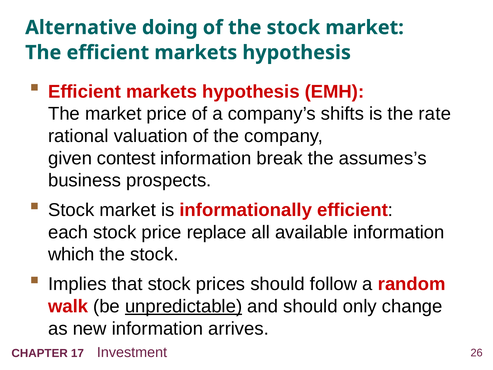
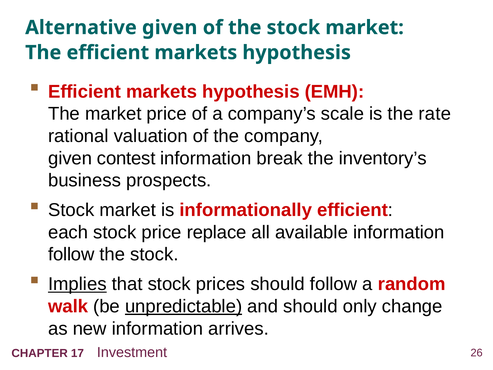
Alternative doing: doing -> given (170, 28)
shifts: shifts -> scale (342, 114)
assumes’s: assumes’s -> inventory’s (383, 158)
which: which -> follow (71, 254)
Implies underline: none -> present (77, 284)
